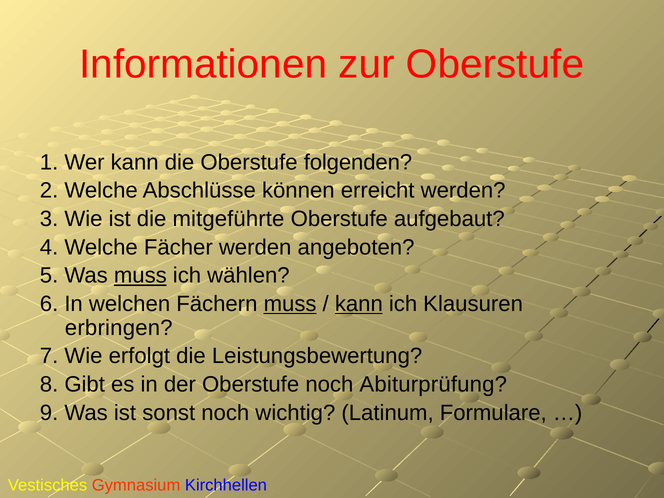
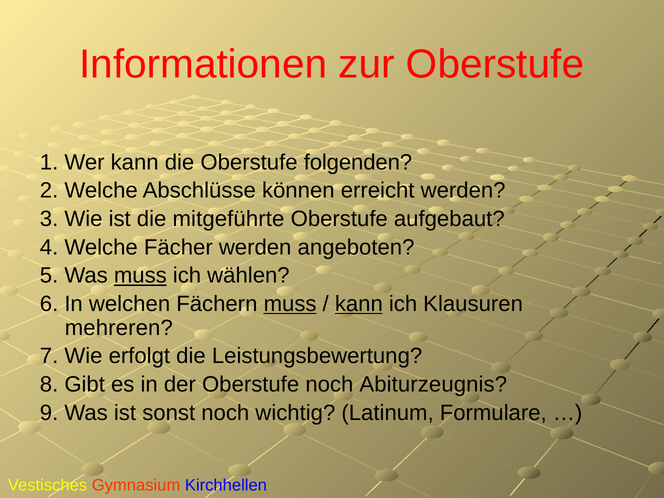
erbringen: erbringen -> mehreren (119, 328)
Abiturprüfung: Abiturprüfung -> Abiturzeugnis (433, 384)
